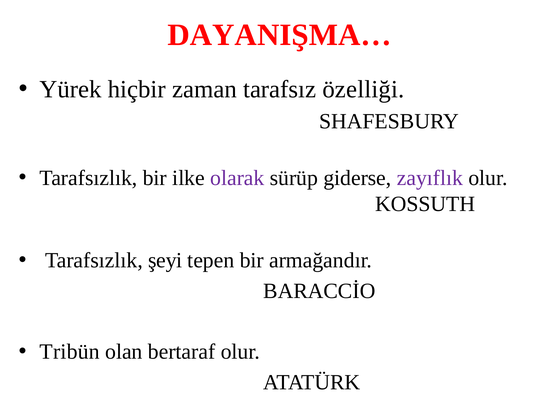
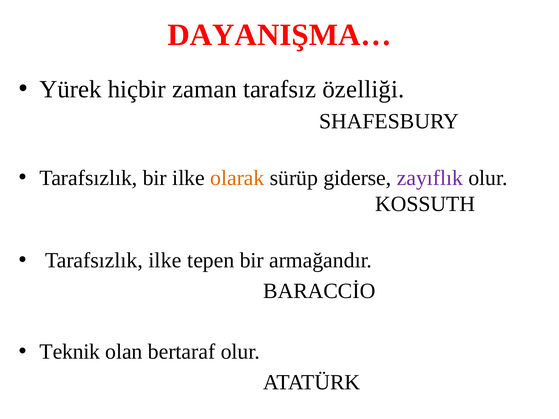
olarak colour: purple -> orange (237, 178)
Tarafsızlık şeyi: şeyi -> ilke (165, 261)
Tribün: Tribün -> Teknik (70, 352)
